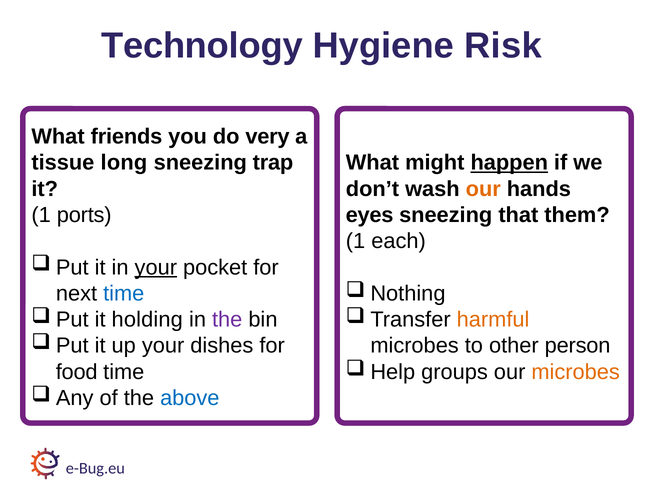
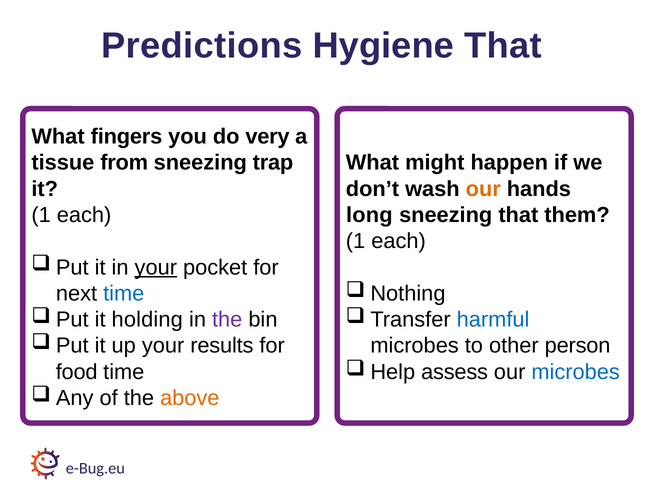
Technology: Technology -> Predictions (202, 46)
Hygiene Risk: Risk -> That (503, 46)
friends: friends -> fingers (126, 137)
long: long -> from (124, 163)
happen underline: present -> none (509, 163)
ports: ports -> each (84, 215)
eyes: eyes -> long (369, 215)
harmful colour: orange -> blue (493, 320)
dishes: dishes -> results (222, 346)
groups: groups -> assess (455, 372)
microbes colour: orange -> blue (576, 372)
above colour: blue -> orange (190, 398)
